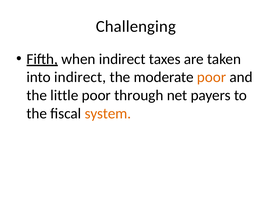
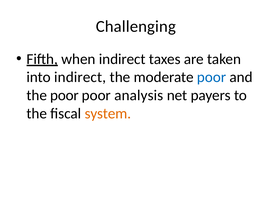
poor colour: orange -> blue (212, 77)
the little: little -> poor (64, 95)
through: through -> analysis (139, 95)
